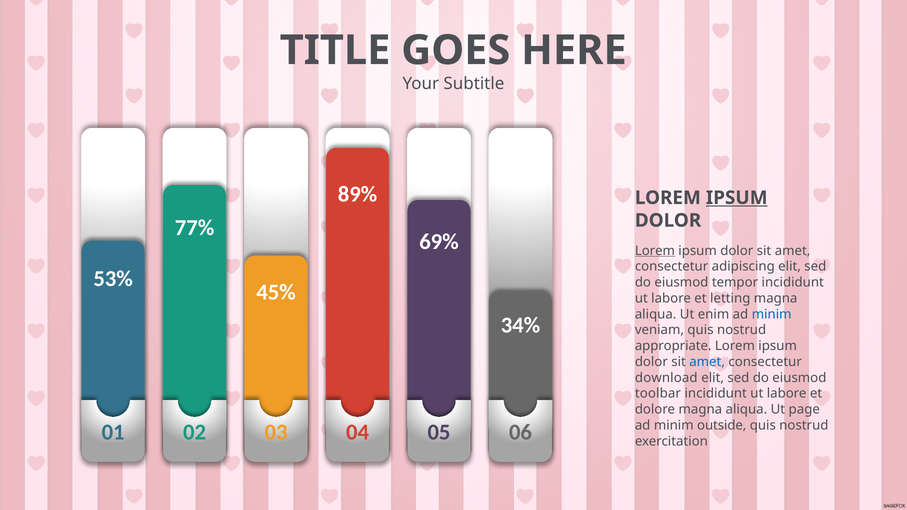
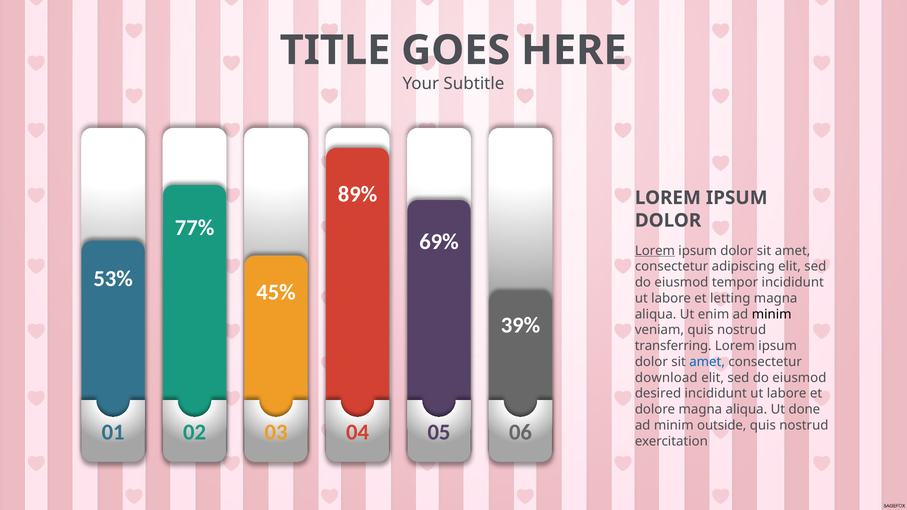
IPSUM underline: present -> none (737, 198)
minim colour: blue -> black (772, 314)
34%: 34% -> 39% (520, 326)
appropriate: appropriate -> transferring (673, 346)
toolbar: toolbar -> desired (658, 394)
page: page -> done (804, 410)
